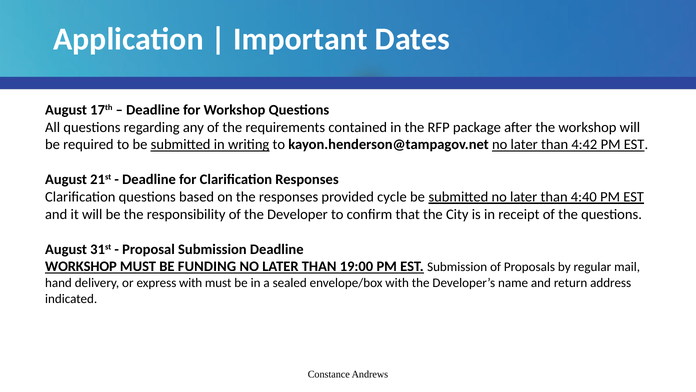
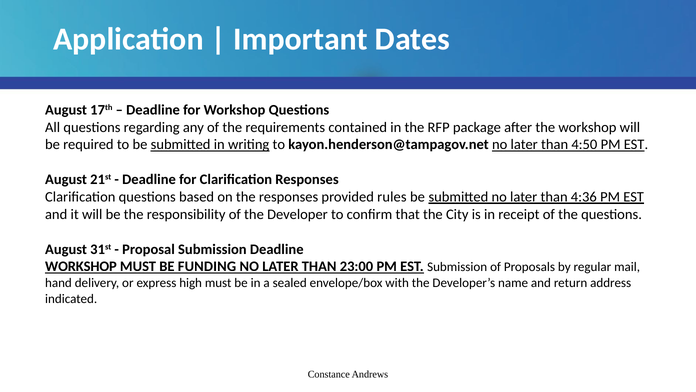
4:42: 4:42 -> 4:50 (584, 145)
cycle: cycle -> rules (392, 197)
4:40: 4:40 -> 4:36 (584, 197)
19:00: 19:00 -> 23:00 (356, 266)
express with: with -> high (191, 283)
